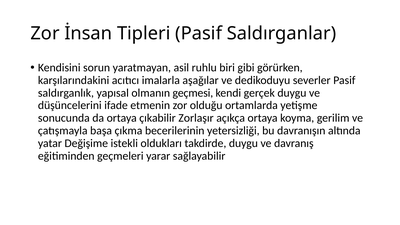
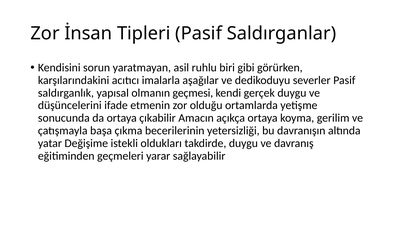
Zorlaşır: Zorlaşır -> Amacın (196, 118)
